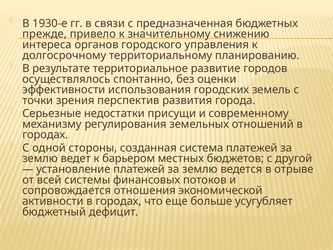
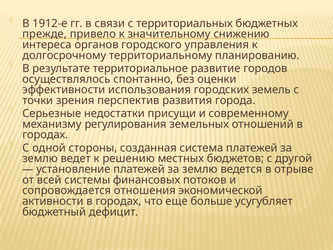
1930-е: 1930-е -> 1912-е (50, 23)
предназначенная: предназначенная -> территориальных (185, 23)
барьером: барьером -> решению (129, 158)
